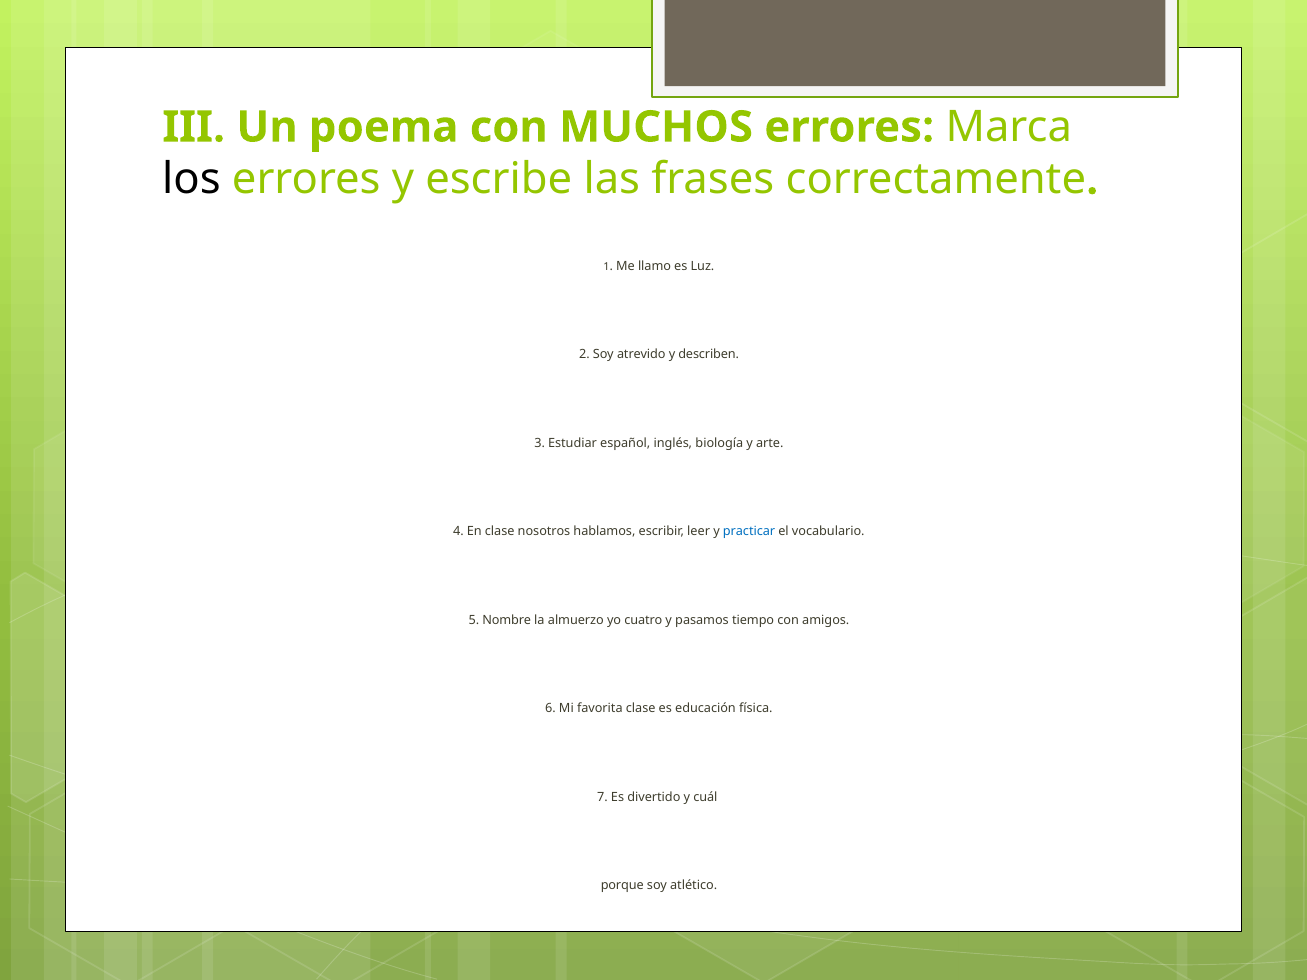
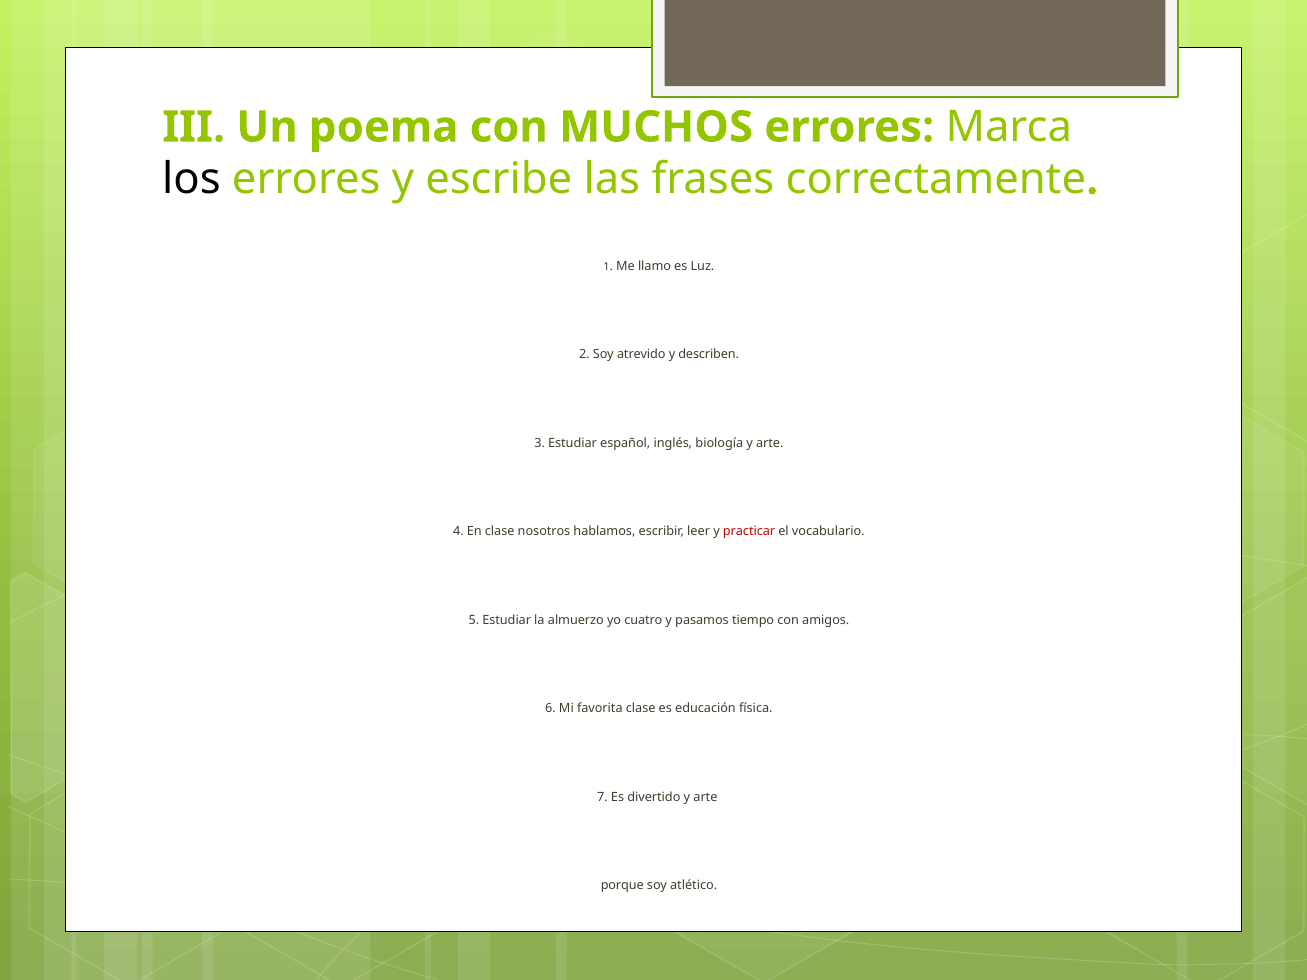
practicar colour: blue -> red (749, 532)
5 Nombre: Nombre -> Estudiar (507, 620)
divertido y cuál: cuál -> arte (705, 797)
